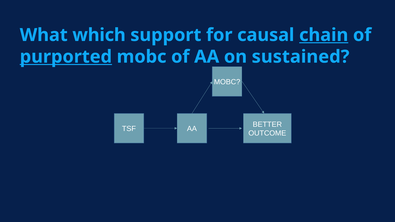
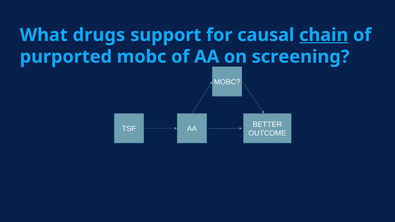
which: which -> drugs (99, 35)
purported underline: present -> none (66, 57)
sustained: sustained -> screening (301, 57)
